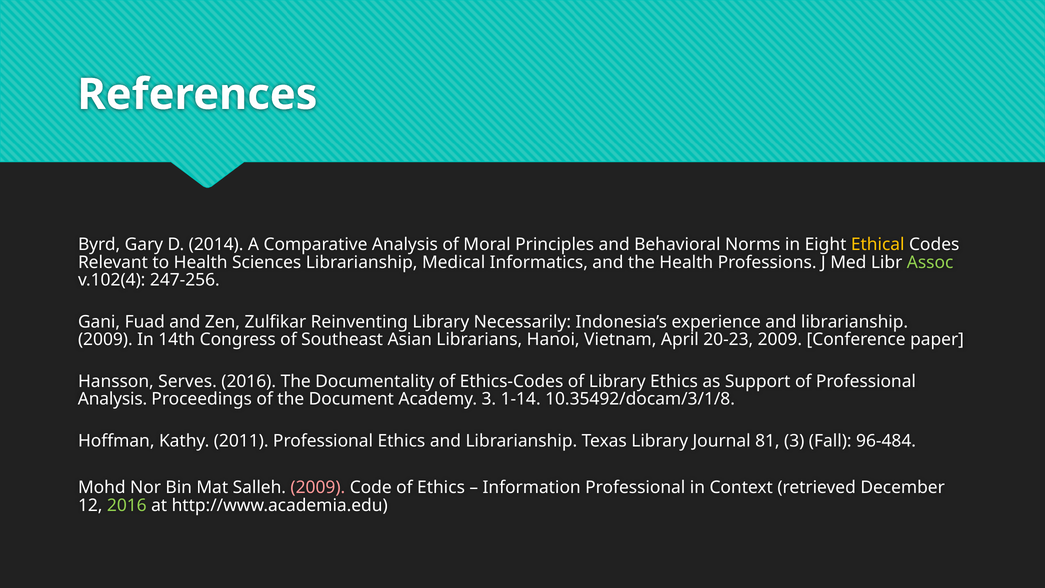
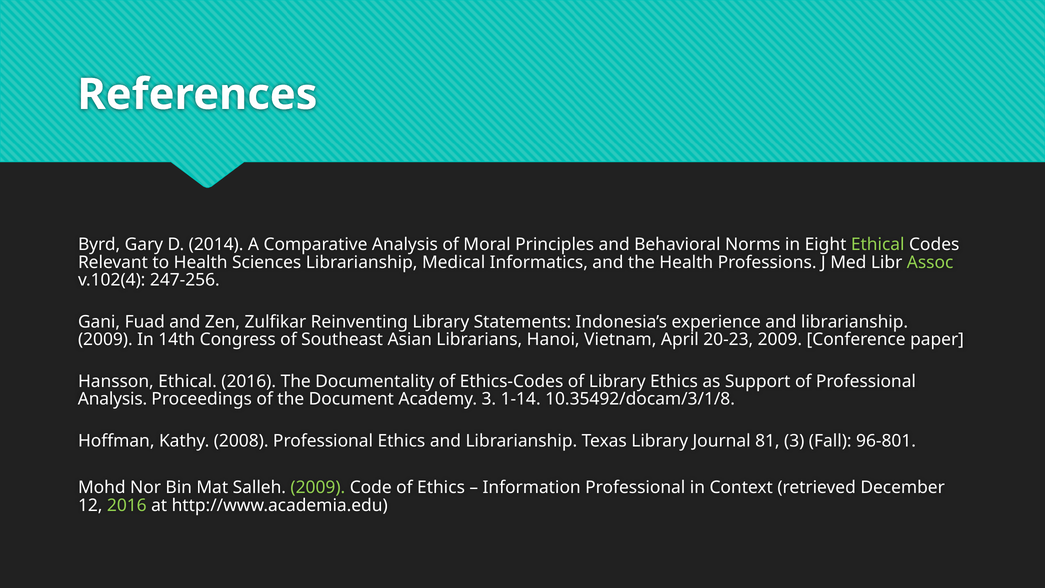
Ethical colour: yellow -> light green (878, 245)
Necessarily: Necessarily -> Statements (522, 322)
Hansson Serves: Serves -> Ethical (188, 381)
2011: 2011 -> 2008 (241, 441)
96-484: 96-484 -> 96-801 (886, 441)
2009 colour: pink -> light green (318, 488)
